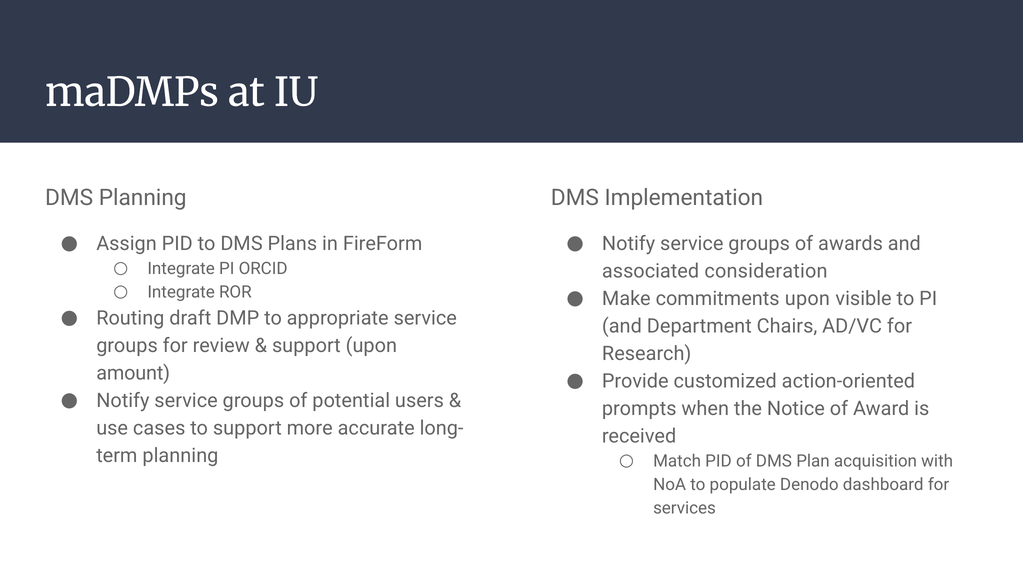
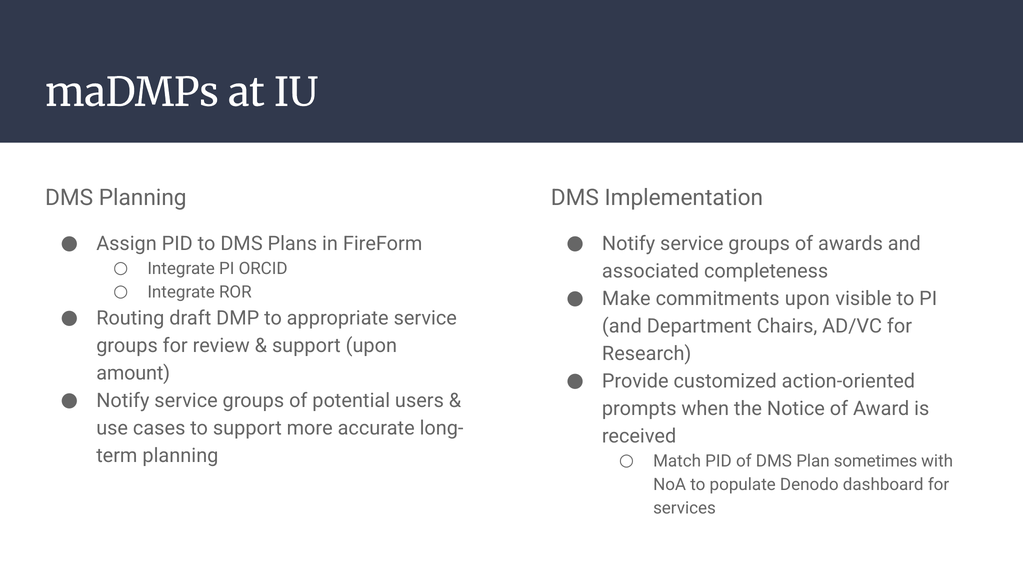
consideration: consideration -> completeness (766, 271)
acquisition: acquisition -> sometimes (876, 462)
